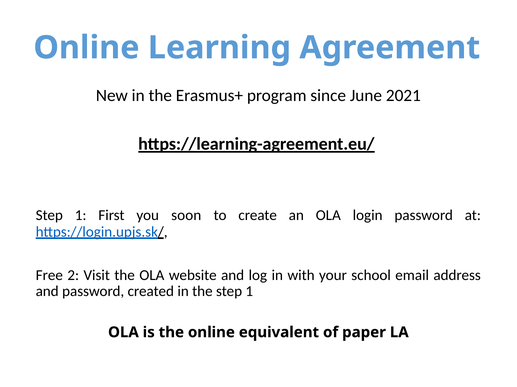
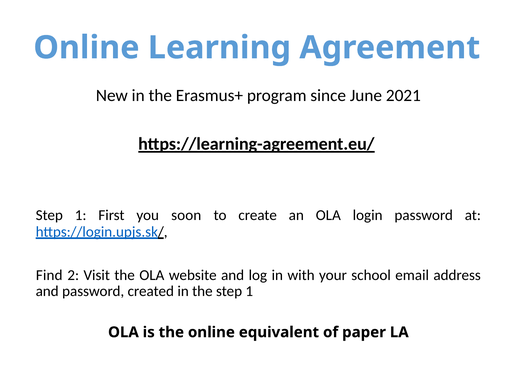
Free: Free -> Find (49, 276)
